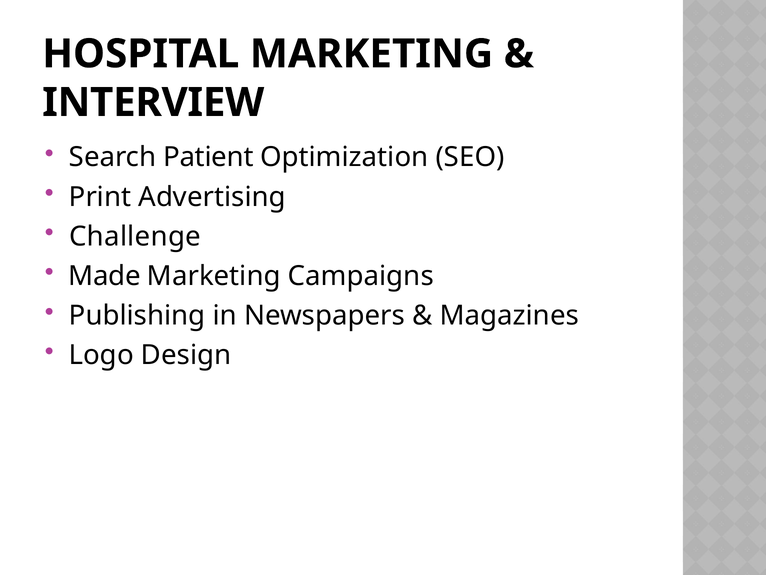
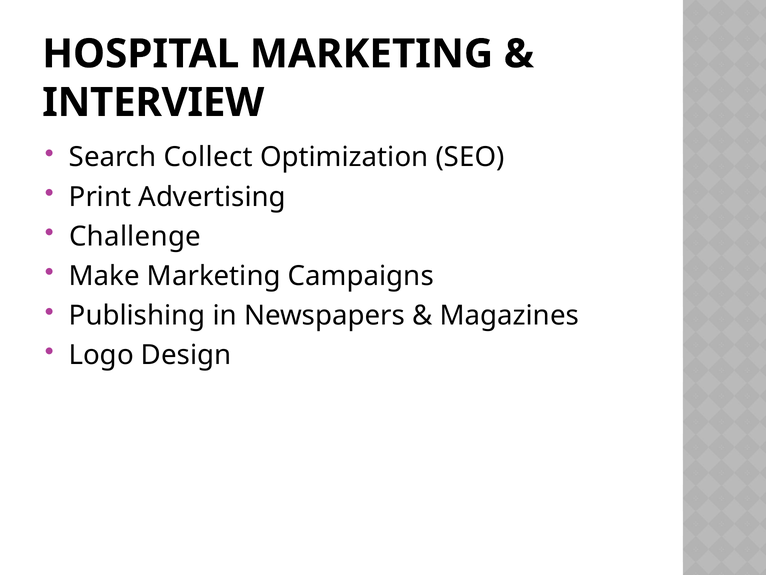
Patient: Patient -> Collect (208, 157)
Made: Made -> Make (104, 276)
